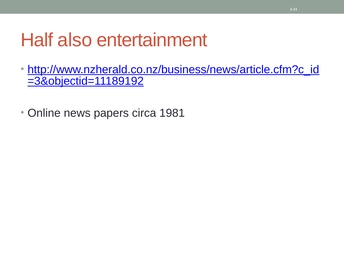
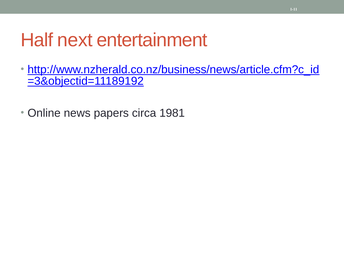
also: also -> next (75, 40)
